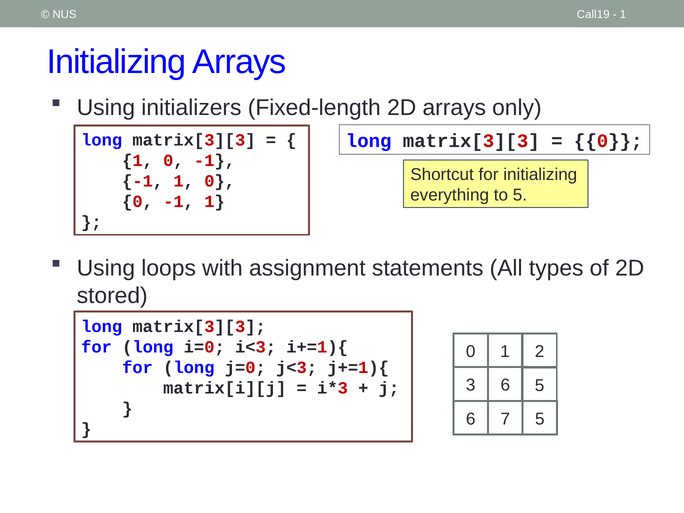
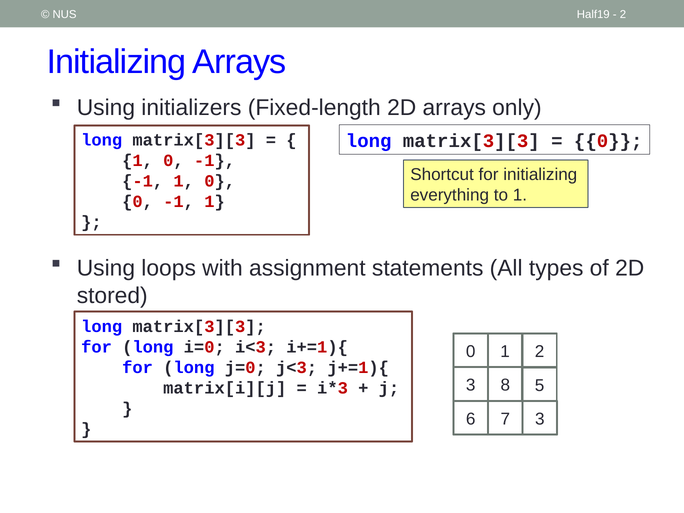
Call19: Call19 -> Half19 (593, 14)
1: 1 -> 2 (623, 14)
to 5: 5 -> 1 (520, 195)
3 6: 6 -> 8 (505, 385)
7 5: 5 -> 3 (540, 419)
